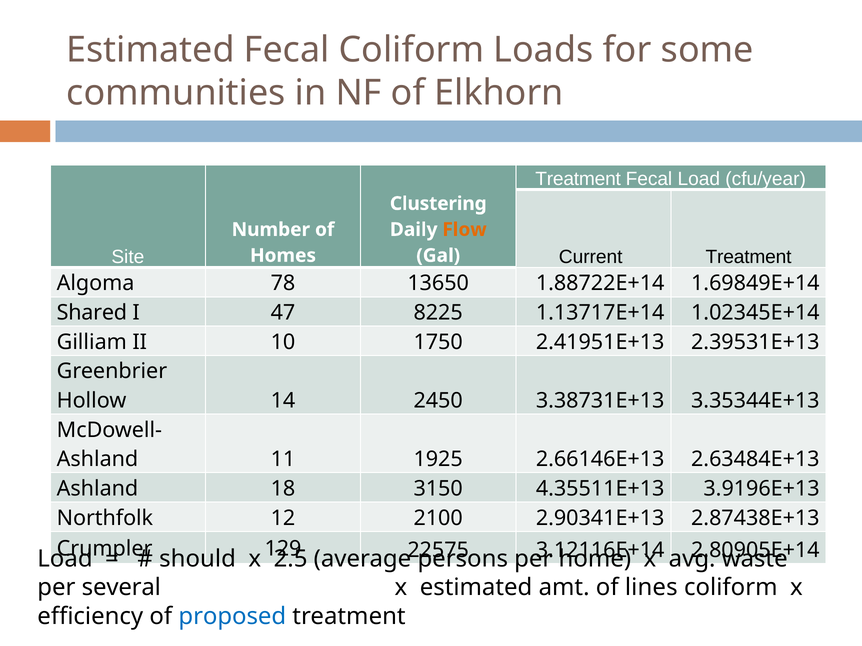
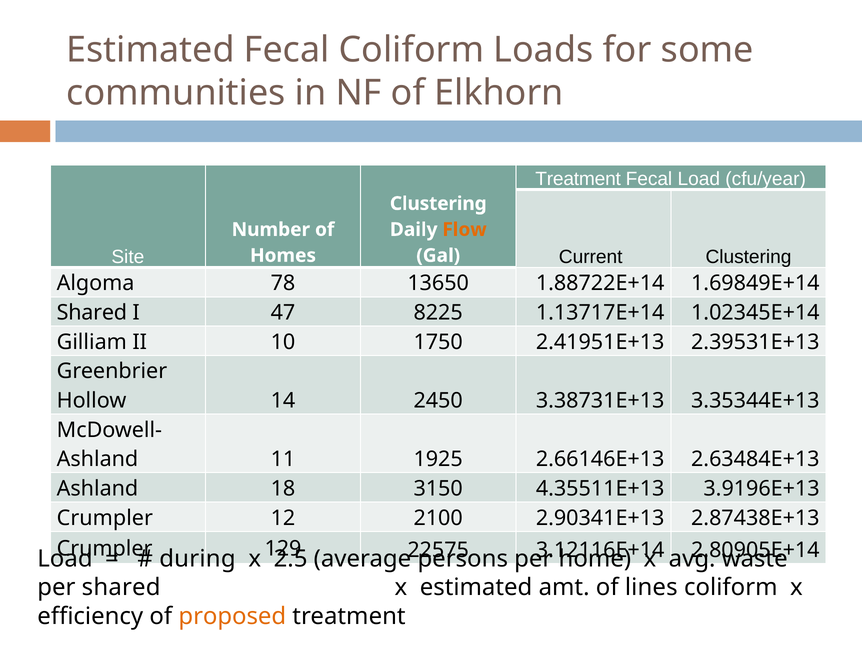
Current Treatment: Treatment -> Clustering (748, 257)
Northfolk: Northfolk -> Crumpler (105, 518)
should: should -> during (197, 559)
per several: several -> shared (121, 588)
proposed colour: blue -> orange (232, 617)
